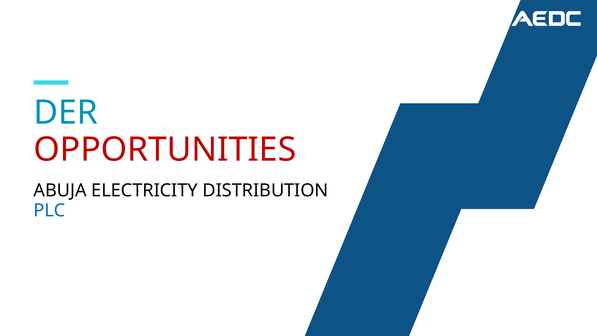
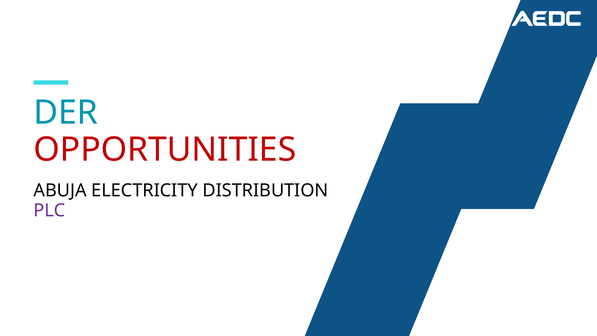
PLC colour: blue -> purple (49, 211)
